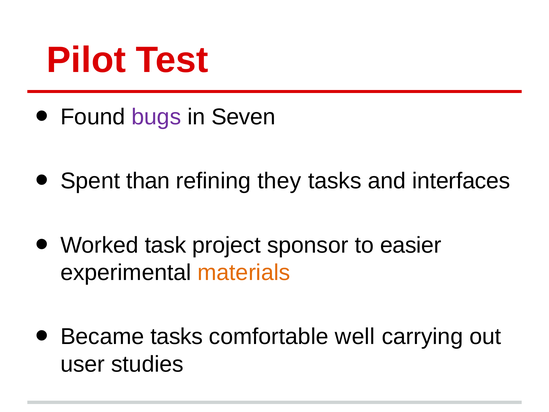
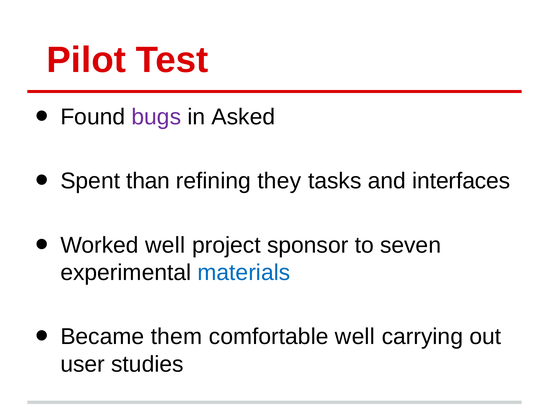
Seven: Seven -> Asked (243, 117)
Worked task: task -> well (165, 245)
easier: easier -> seven (411, 245)
materials colour: orange -> blue (244, 272)
Became tasks: tasks -> them (177, 337)
